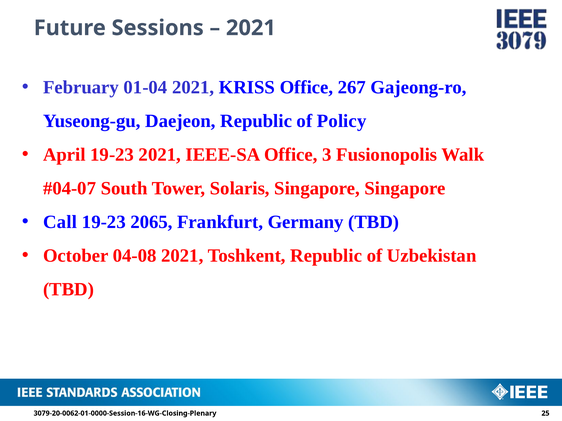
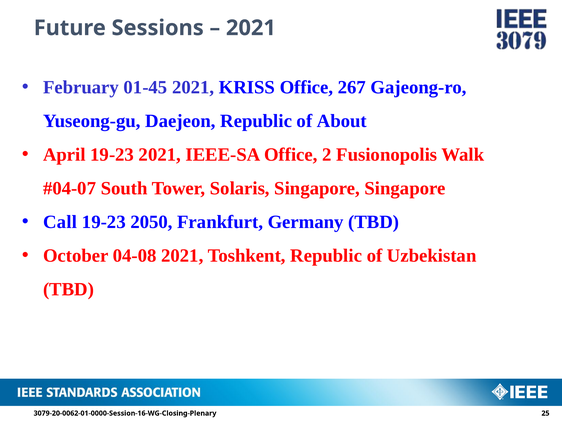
01-04: 01-04 -> 01-45 (145, 87)
Policy: Policy -> About (342, 121)
3: 3 -> 2 (327, 155)
2065: 2065 -> 2050 (151, 222)
